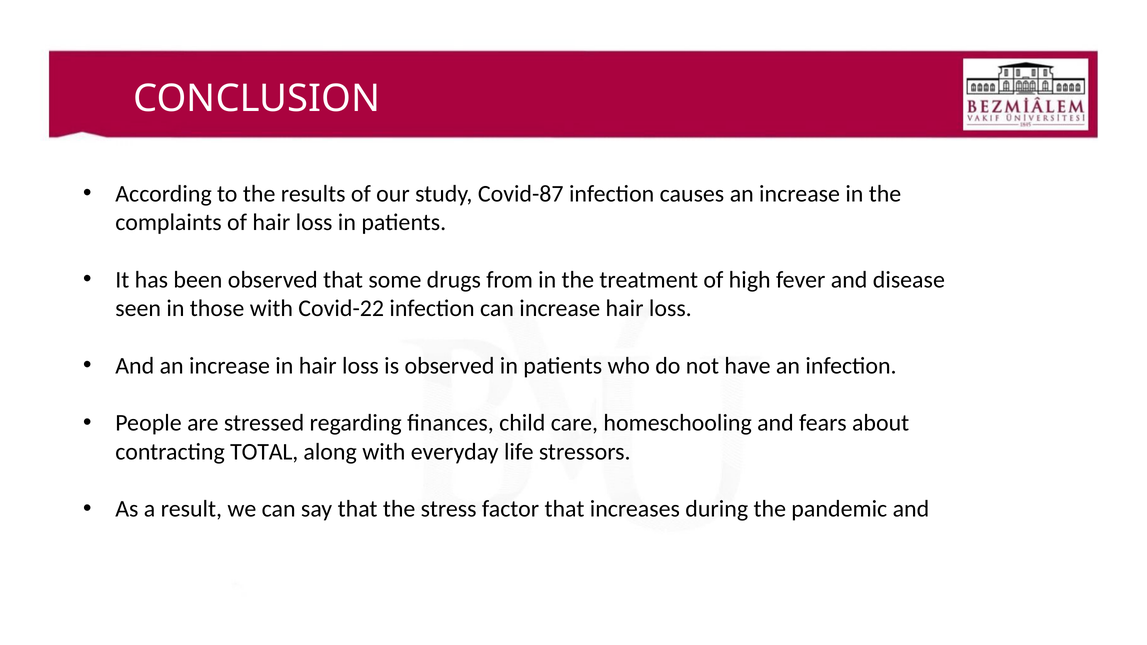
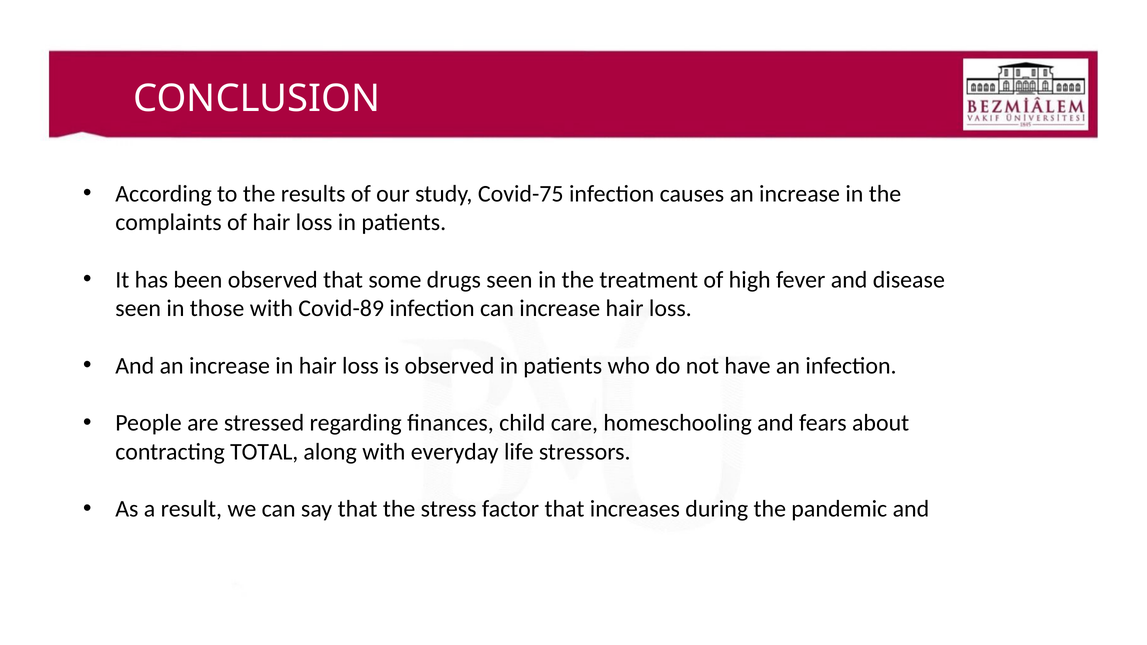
Covid-87: Covid-87 -> Covid-75 (521, 194)
drugs from: from -> seen (509, 280)
Covid-22: Covid-22 -> Covid-89 (341, 308)
